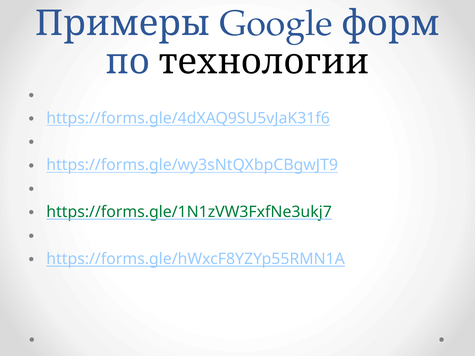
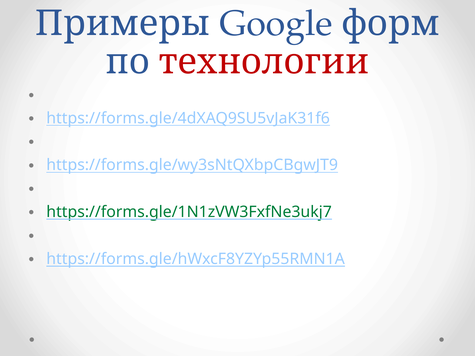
технологии colour: black -> red (264, 62)
